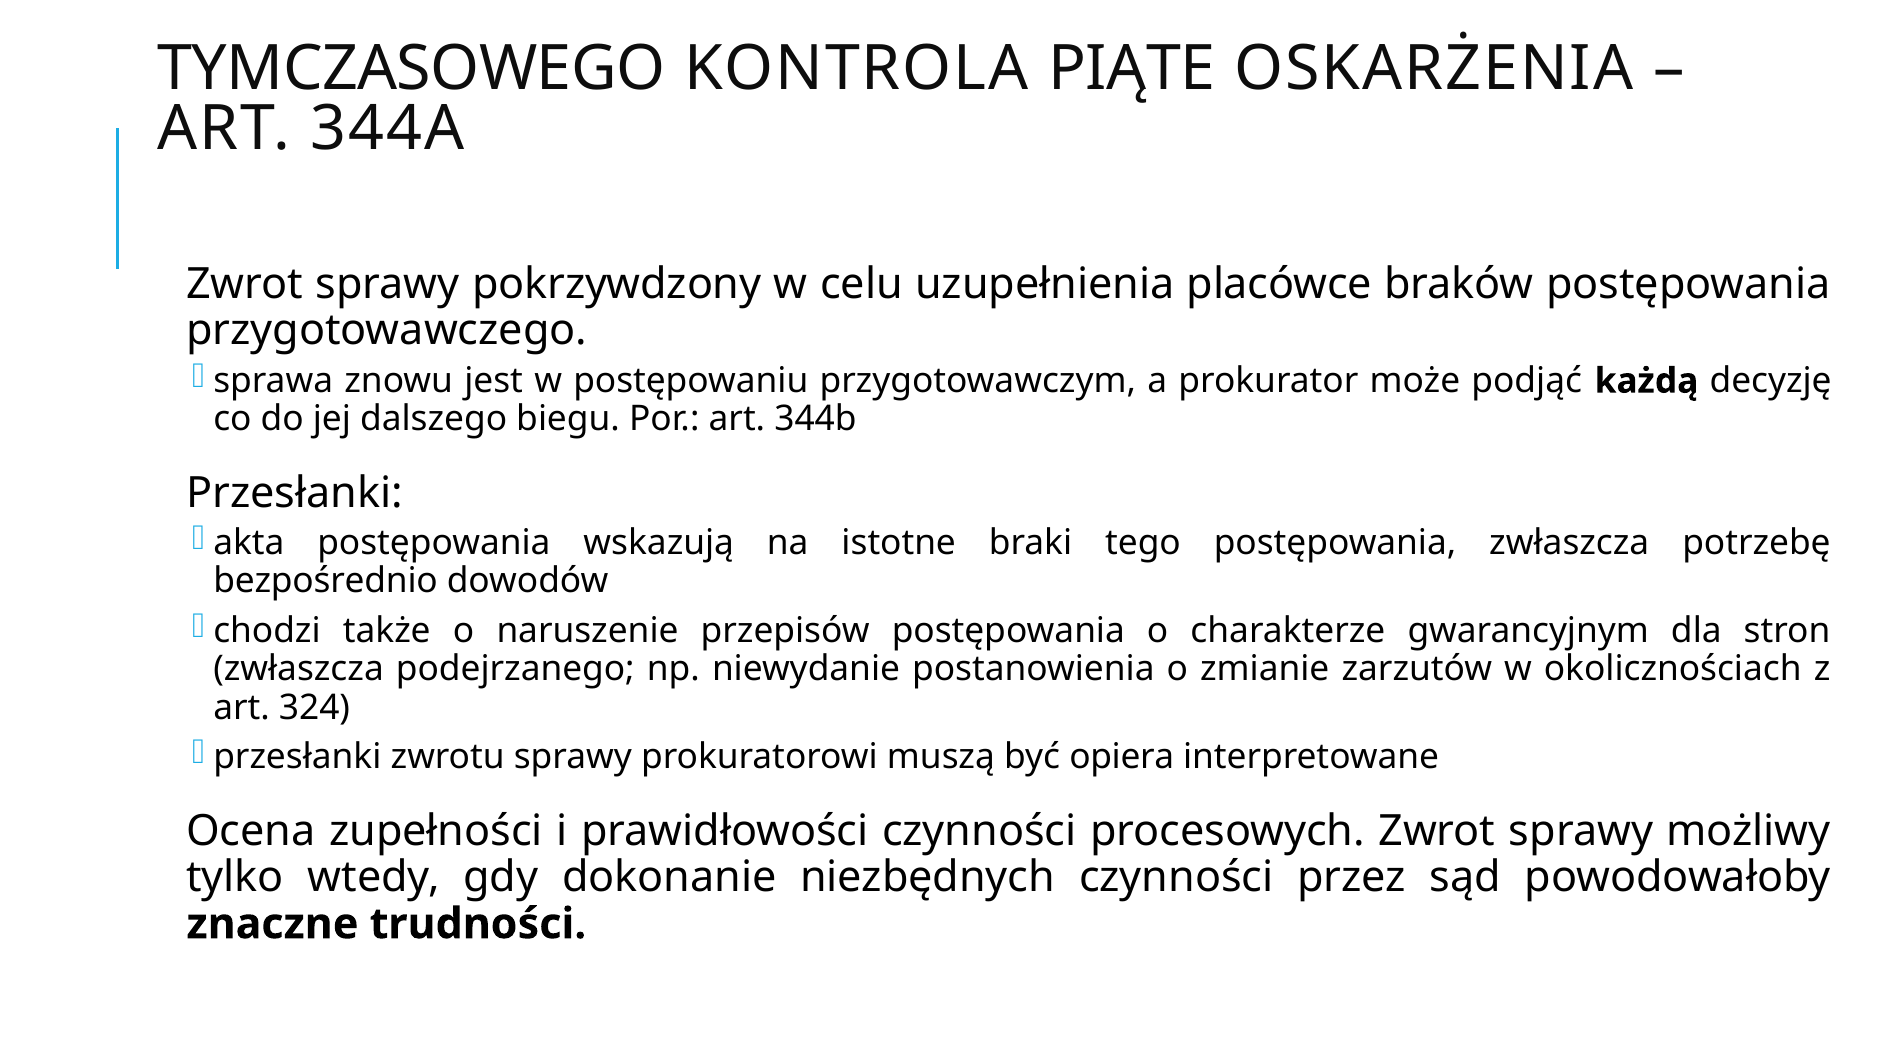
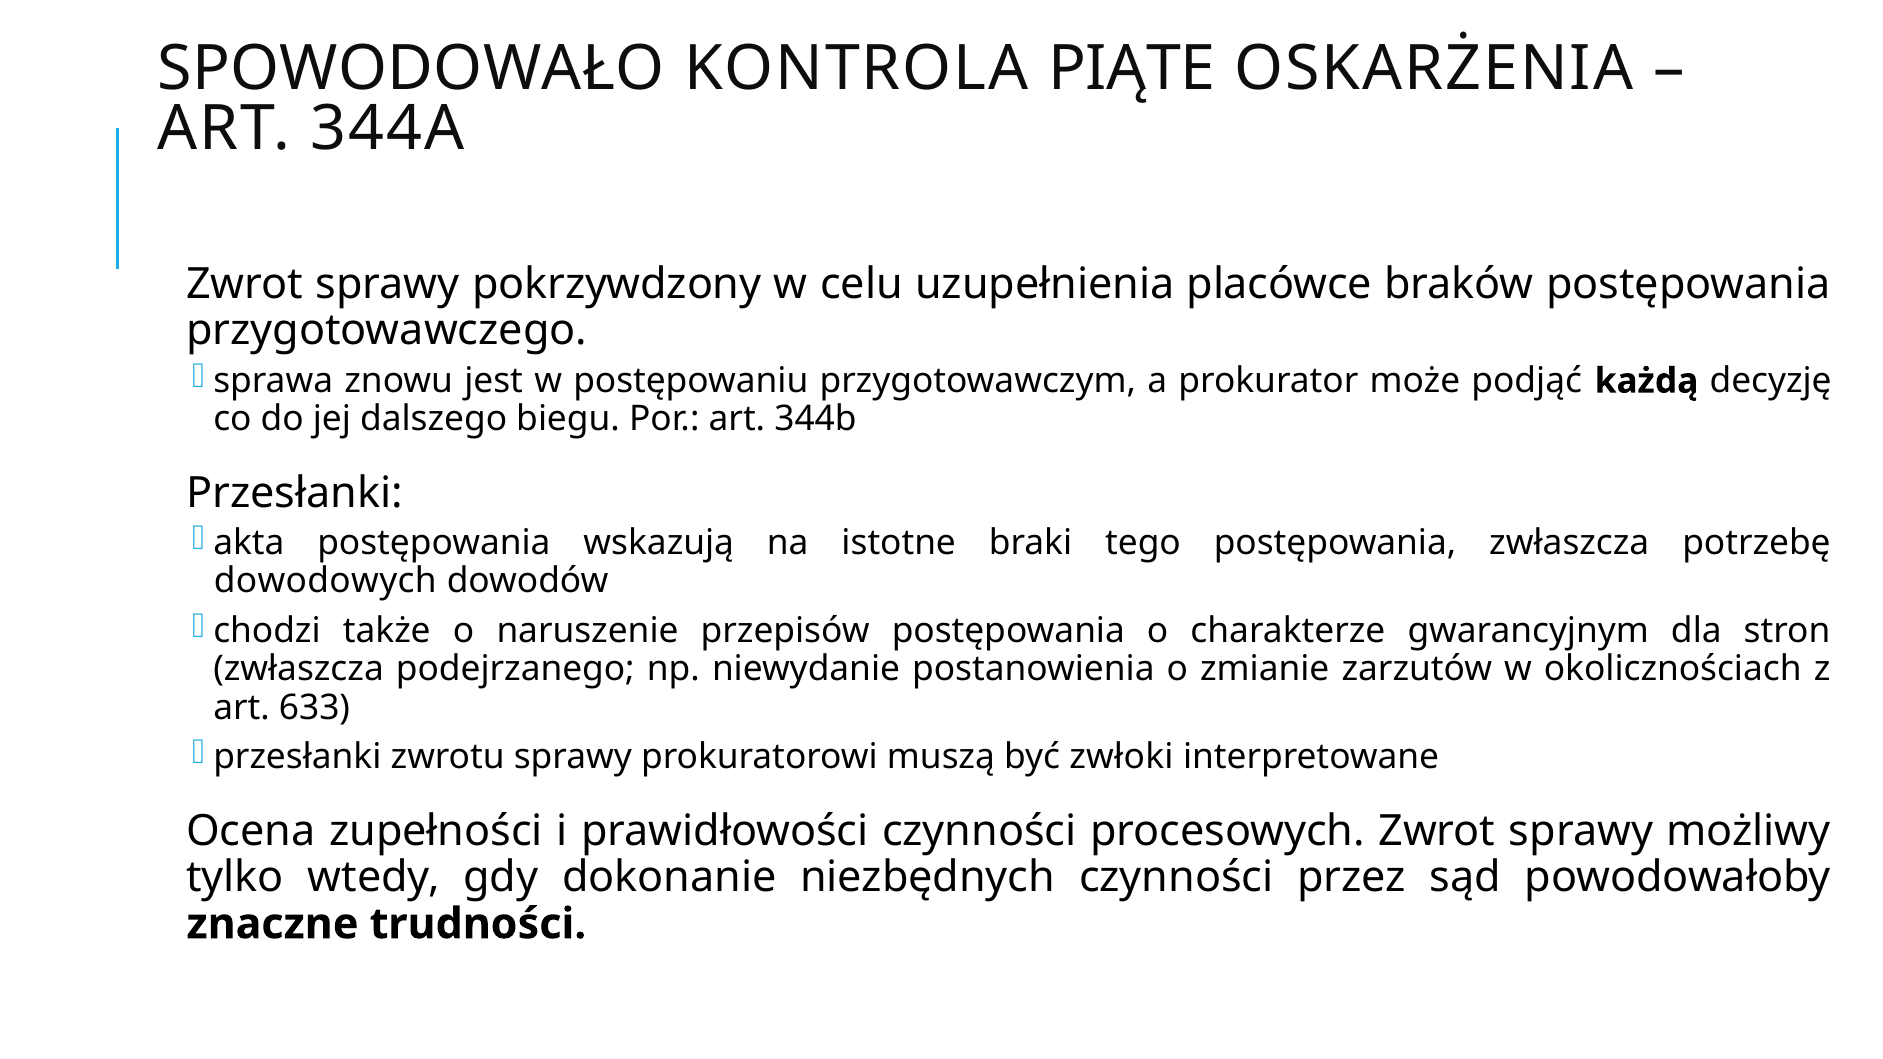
TYMCZASOWEGO: TYMCZASOWEGO -> SPOWODOWAŁO (411, 69)
bezpośrednio: bezpośrednio -> dowodowych (325, 581)
324: 324 -> 633 (315, 708)
opiera: opiera -> zwłoki (1121, 757)
